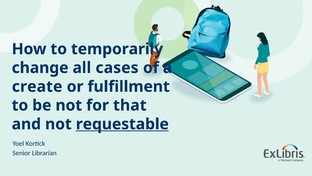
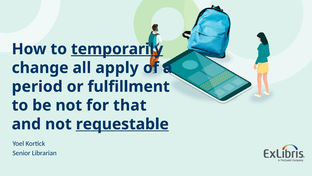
temporarily underline: none -> present (117, 49)
cases: cases -> apply (117, 68)
create: create -> period (37, 86)
